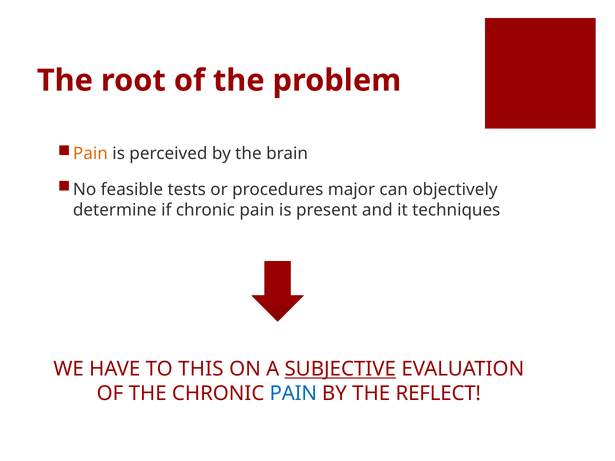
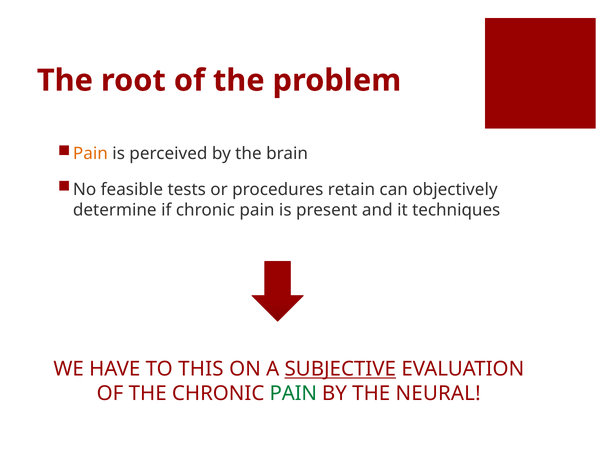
major: major -> retain (351, 190)
PAIN colour: blue -> green (293, 394)
REFLECT: REFLECT -> NEURAL (438, 394)
